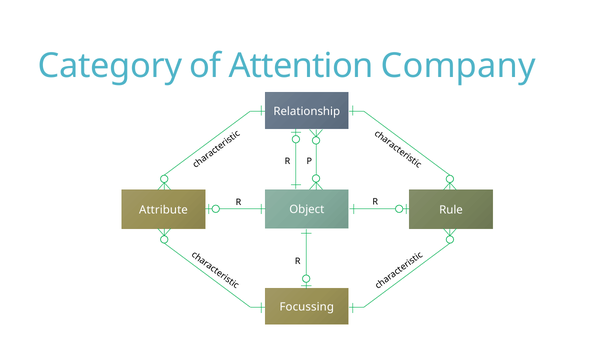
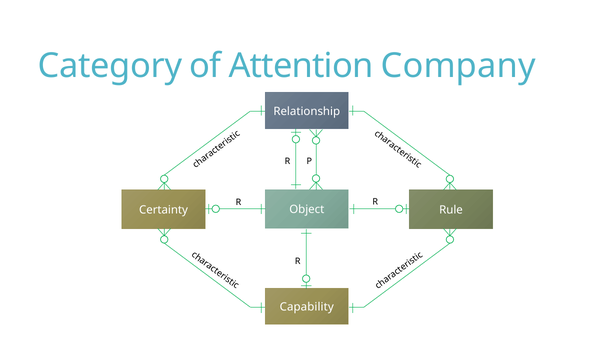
Attribute: Attribute -> Certainty (164, 210)
Focussing: Focussing -> Capability (307, 307)
